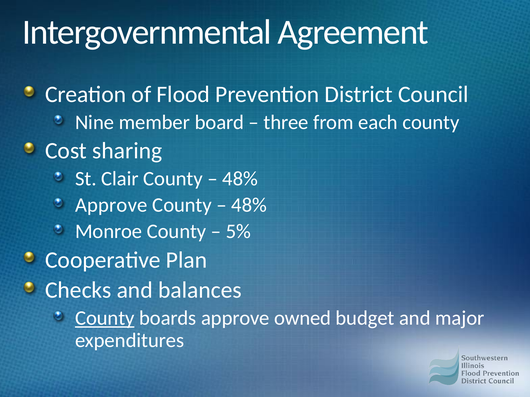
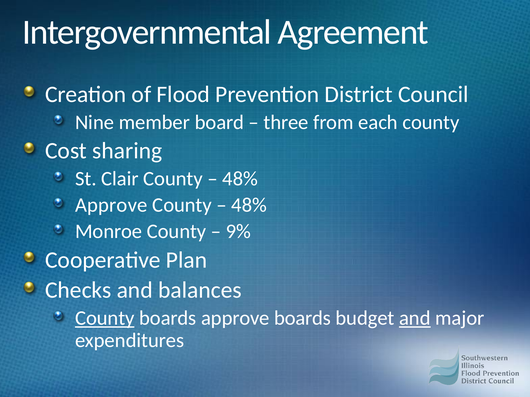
5%: 5% -> 9% (238, 232)
approve owned: owned -> boards (303, 318)
and underline: none -> present (415, 318)
